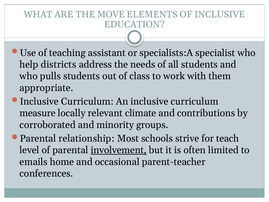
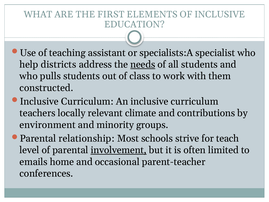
MOVE: MOVE -> FIRST (111, 14)
needs underline: none -> present (143, 64)
appropriate: appropriate -> constructed (46, 88)
measure: measure -> teachers (37, 113)
corroborated: corroborated -> environment (48, 125)
